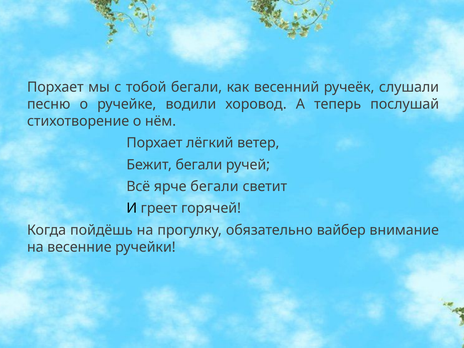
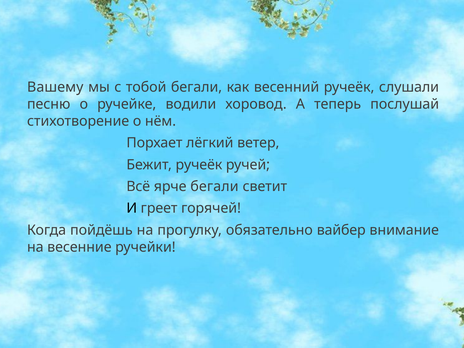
Порхает: Порхает -> Вашему (55, 87)
Бежит бегали: бегали -> ручеёк (199, 165)
